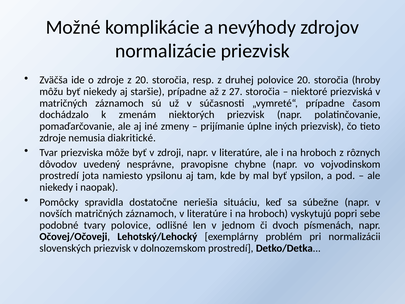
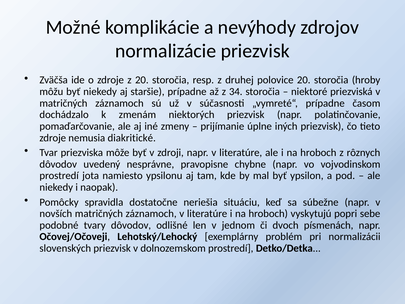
27: 27 -> 34 (236, 92)
tvary polovice: polovice -> dôvodov (131, 225)
